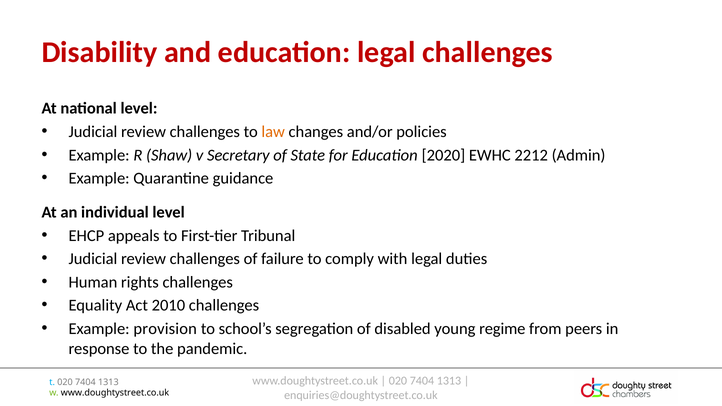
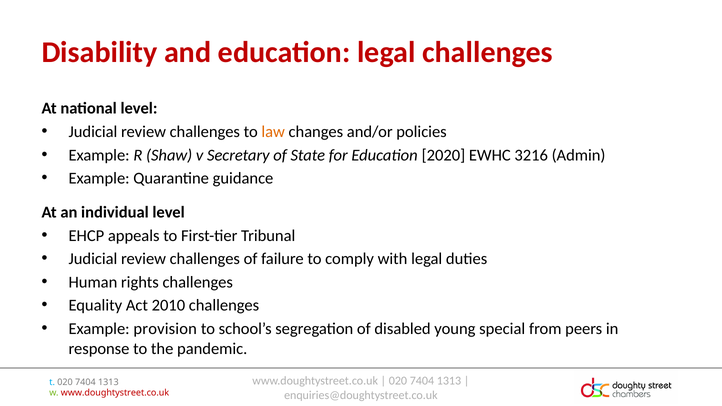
2212: 2212 -> 3216 (531, 155)
regime: regime -> special (502, 329)
www.doughtystreet.co.uk colour: black -> red (115, 393)
